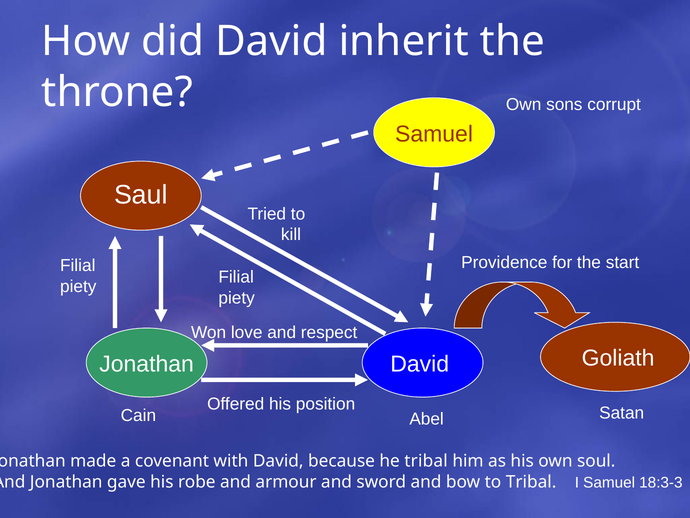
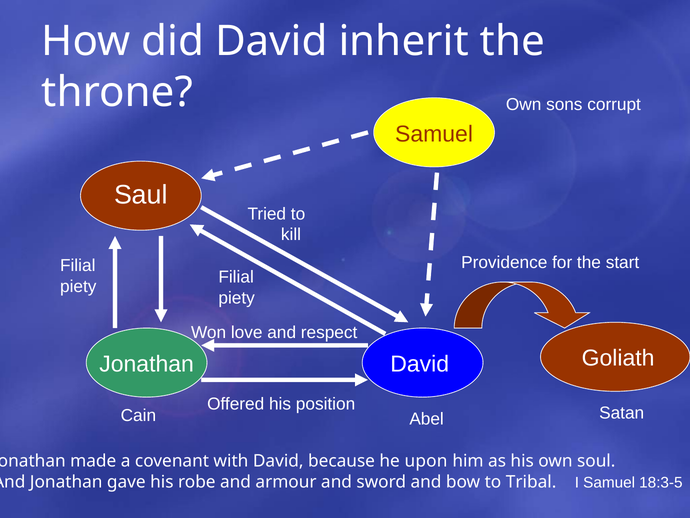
he tribal: tribal -> upon (426, 461)
18:3-3: 18:3-3 -> 18:3-5 (661, 482)
